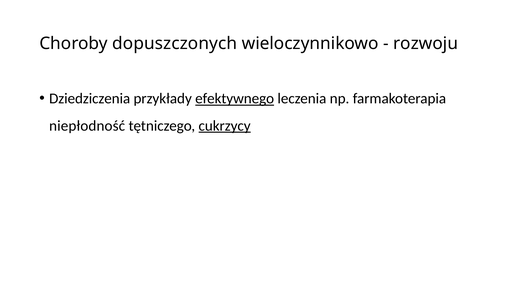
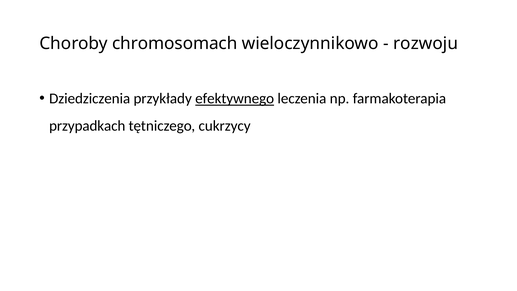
dopuszczonych: dopuszczonych -> chromosomach (175, 43)
niepłodność: niepłodność -> przypadkach (87, 126)
cukrzycy underline: present -> none (225, 126)
